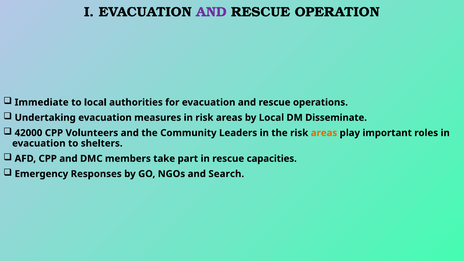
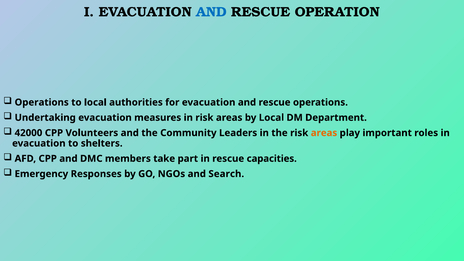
AND colour: purple -> blue (211, 12)
Immediate: Immediate -> Operations (42, 102)
Disseminate: Disseminate -> Department (336, 118)
